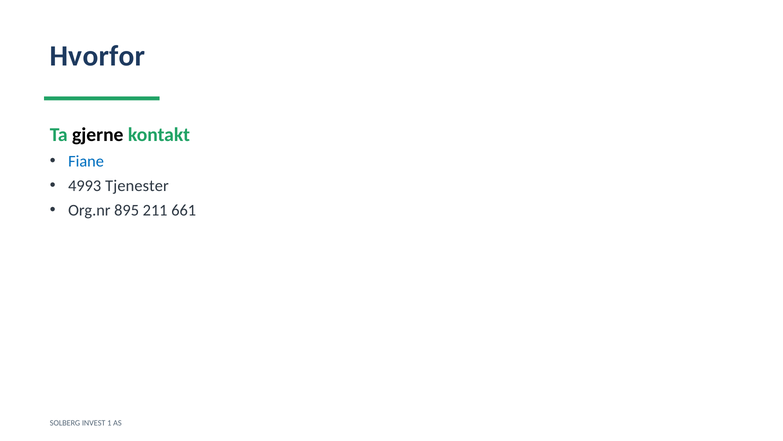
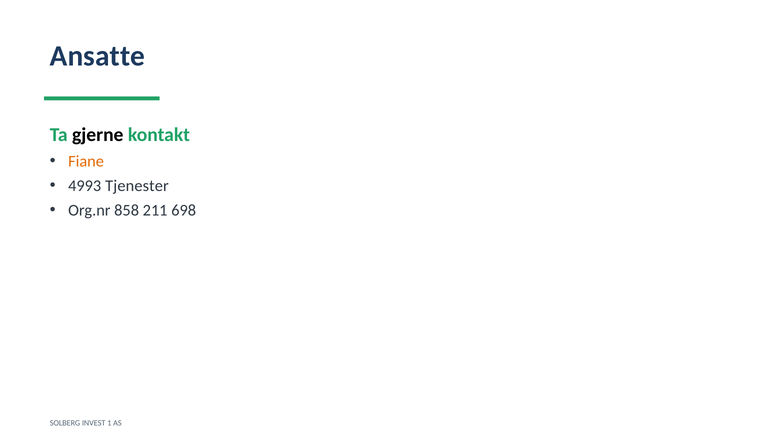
Hvorfor: Hvorfor -> Ansatte (97, 56)
Fiane colour: blue -> orange (86, 161)
895: 895 -> 858 (127, 210)
661: 661 -> 698 (184, 210)
